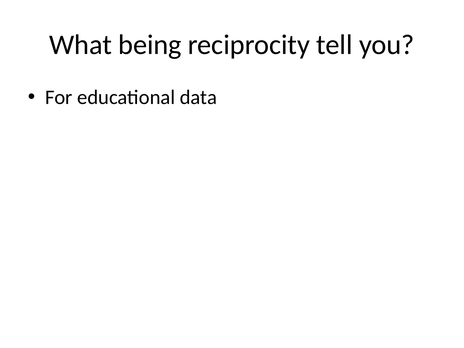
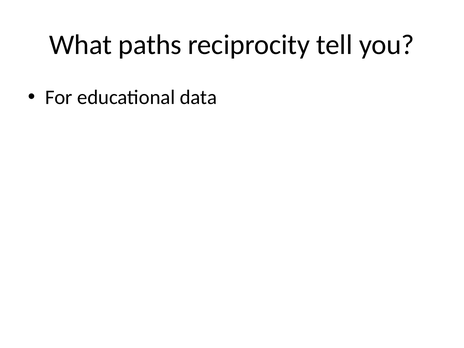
being: being -> paths (150, 45)
